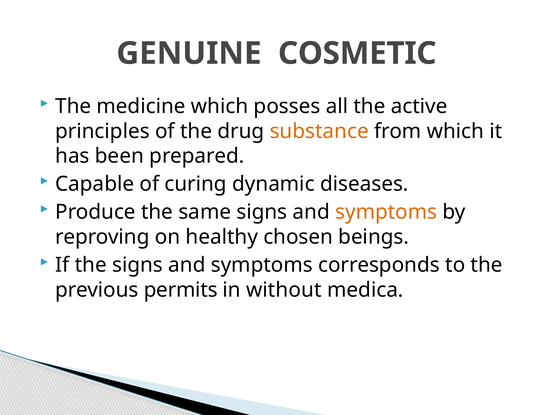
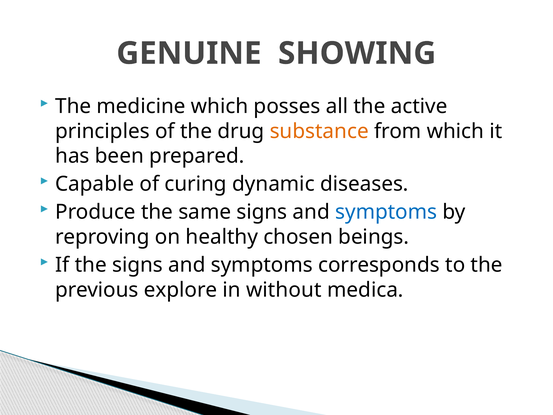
COSMETIC: COSMETIC -> SHOWING (357, 53)
symptoms colour: orange -> blue (386, 212)
permits: permits -> explore (181, 290)
